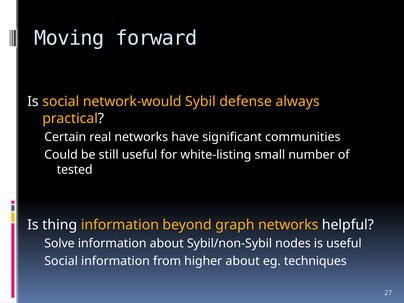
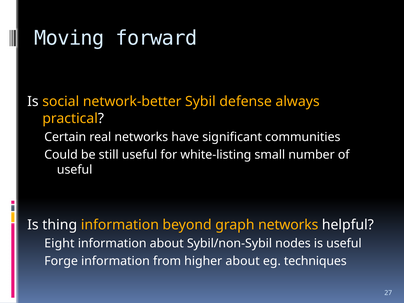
network-would: network-would -> network-better (132, 102)
tested: tested -> useful (75, 170)
Solve: Solve -> Eight (59, 244)
Social: Social -> Forge (61, 261)
